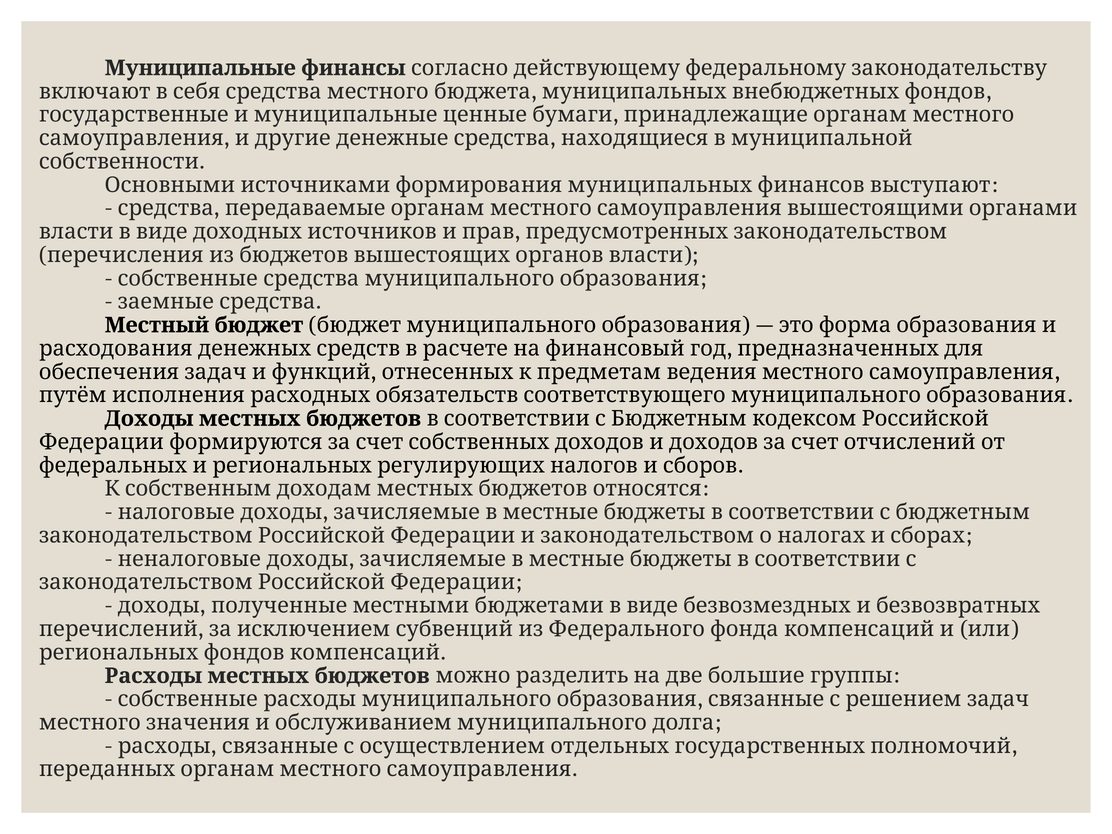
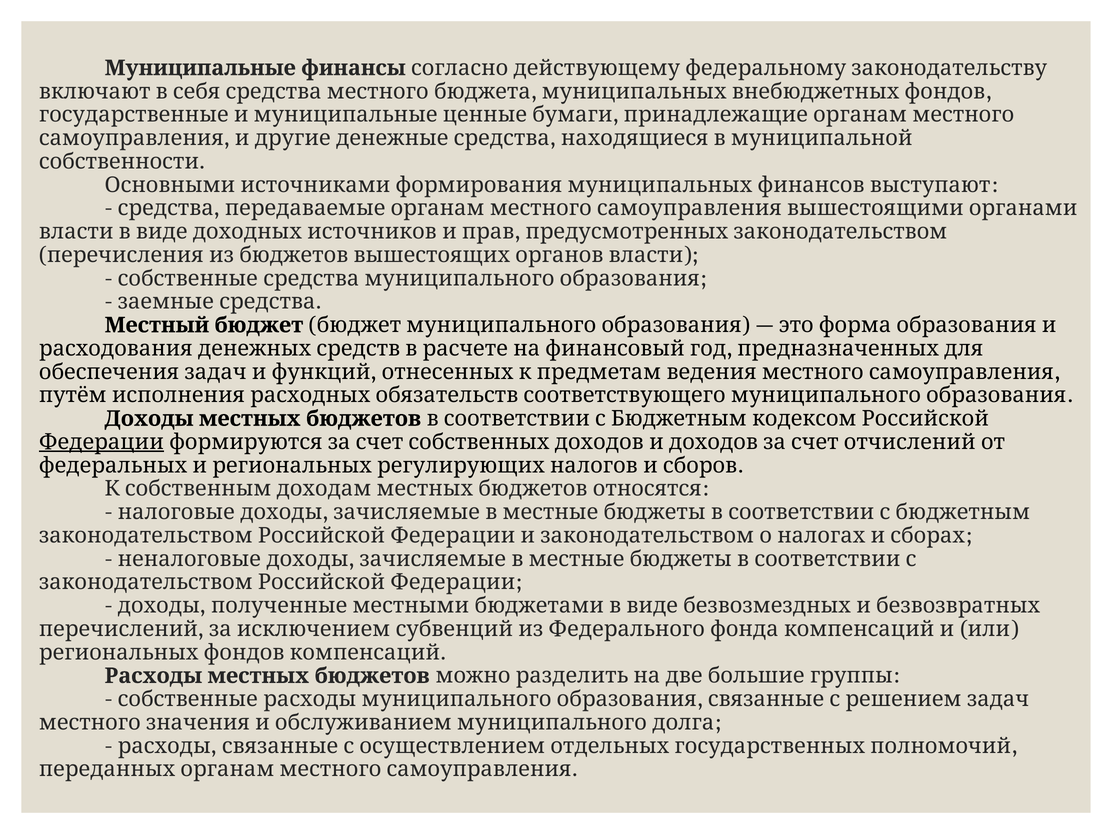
Федерации underline: none -> present (101, 442)
